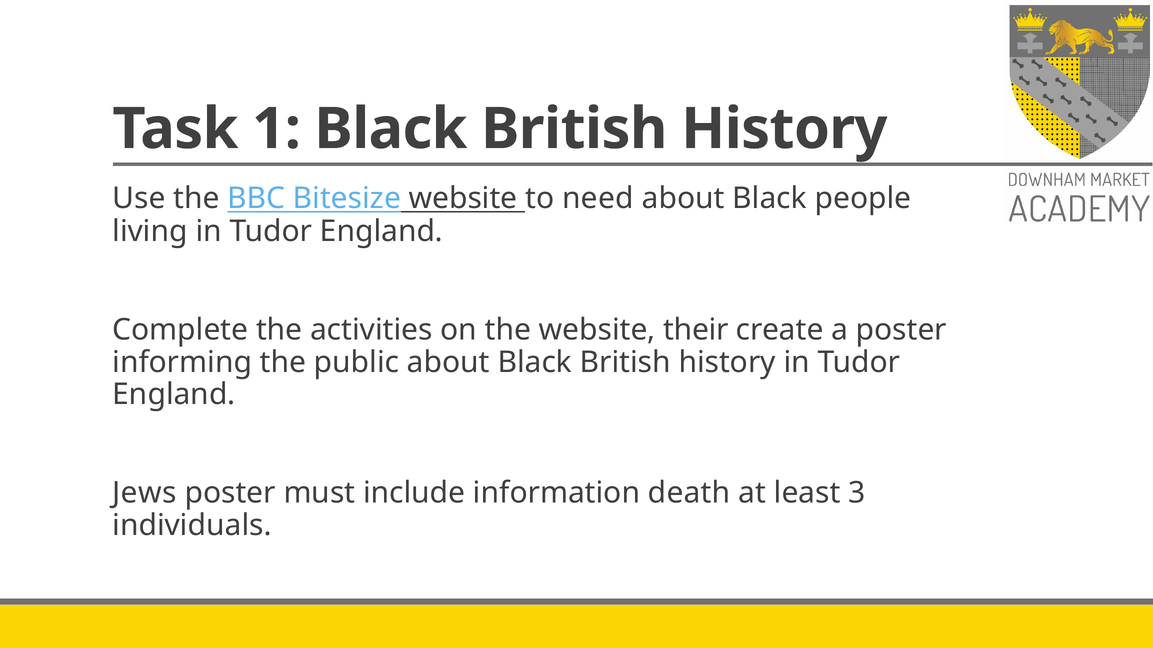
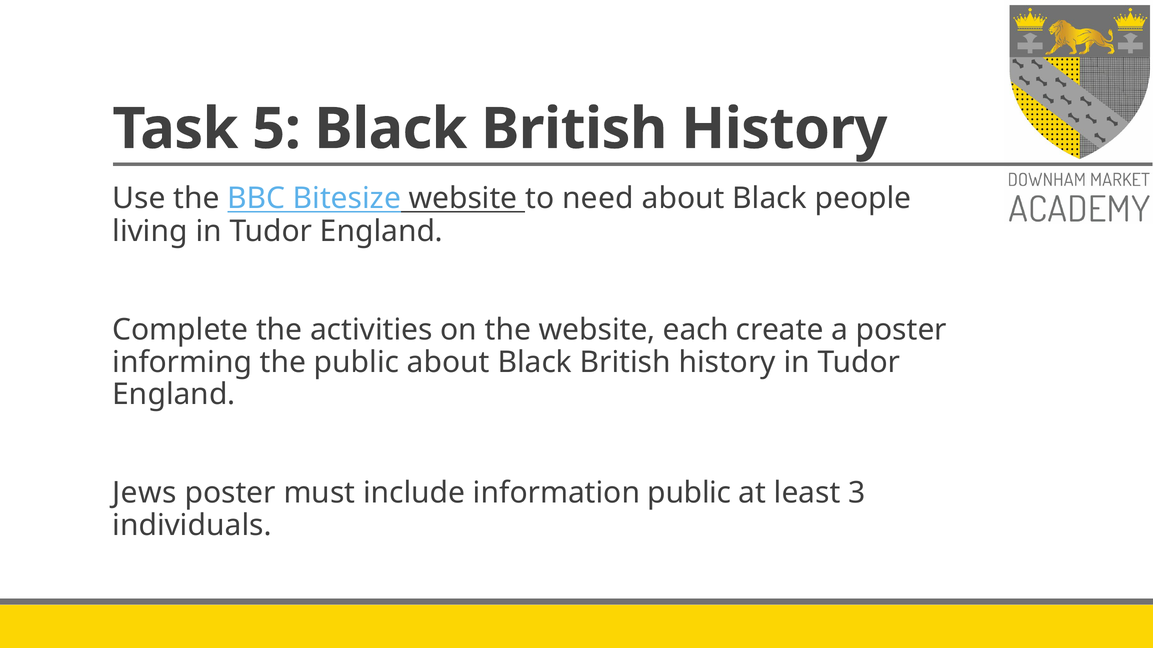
1: 1 -> 5 (277, 129)
their: their -> each (696, 330)
information death: death -> public (689, 493)
